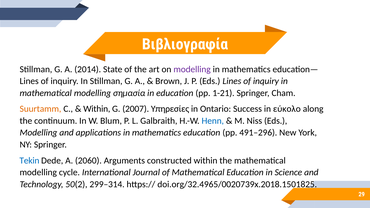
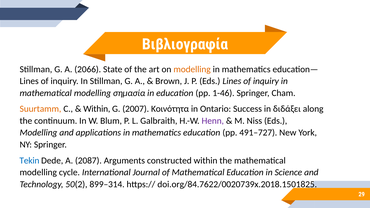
2014: 2014 -> 2066 (88, 69)
modelling colour: purple -> orange (192, 69)
1-21: 1-21 -> 1-46 (223, 93)
Υπηρεσίες: Υπηρεσίες -> Κοινότητα (170, 109)
εύκολο: εύκολο -> διδάξει (287, 109)
Henn colour: blue -> purple (213, 121)
491–296: 491–296 -> 491–727 (258, 133)
2060: 2060 -> 2087 (88, 161)
299–314: 299–314 -> 899–314 (107, 184)
doi.org/32.4965/0020739x.2018.1501825: doi.org/32.4965/0020739x.2018.1501825 -> doi.org/84.7622/0020739x.2018.1501825 (237, 184)
